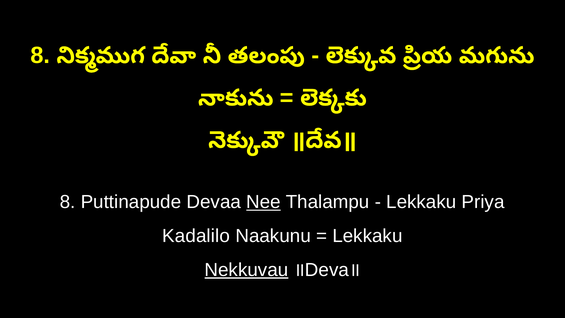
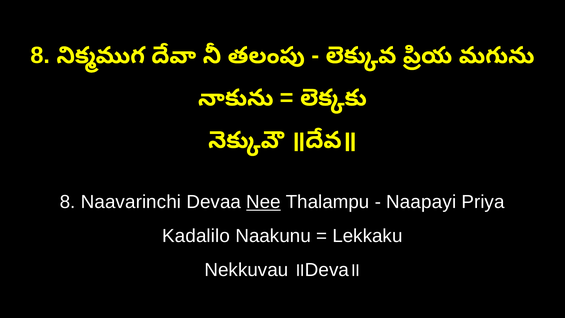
Puttinapude: Puttinapude -> Naavarinchi (131, 202)
Lekkaku: Lekkaku -> Naapayi (421, 202)
Nekkuvau underline: present -> none (246, 270)
